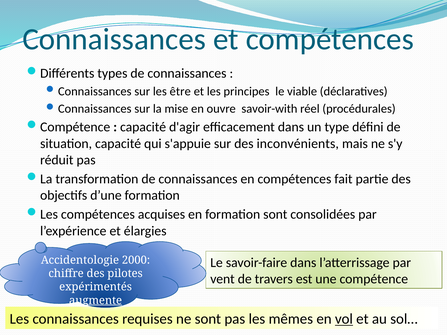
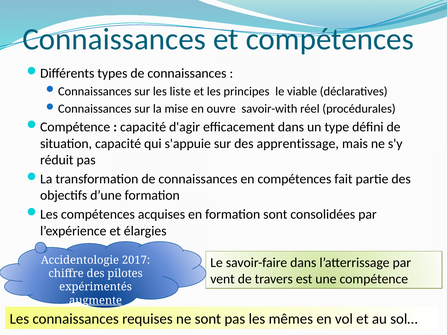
être: être -> liste (180, 91)
inconvénients: inconvénients -> apprentissage (298, 144)
2000: 2000 -> 2017 (136, 260)
vol underline: present -> none (344, 319)
